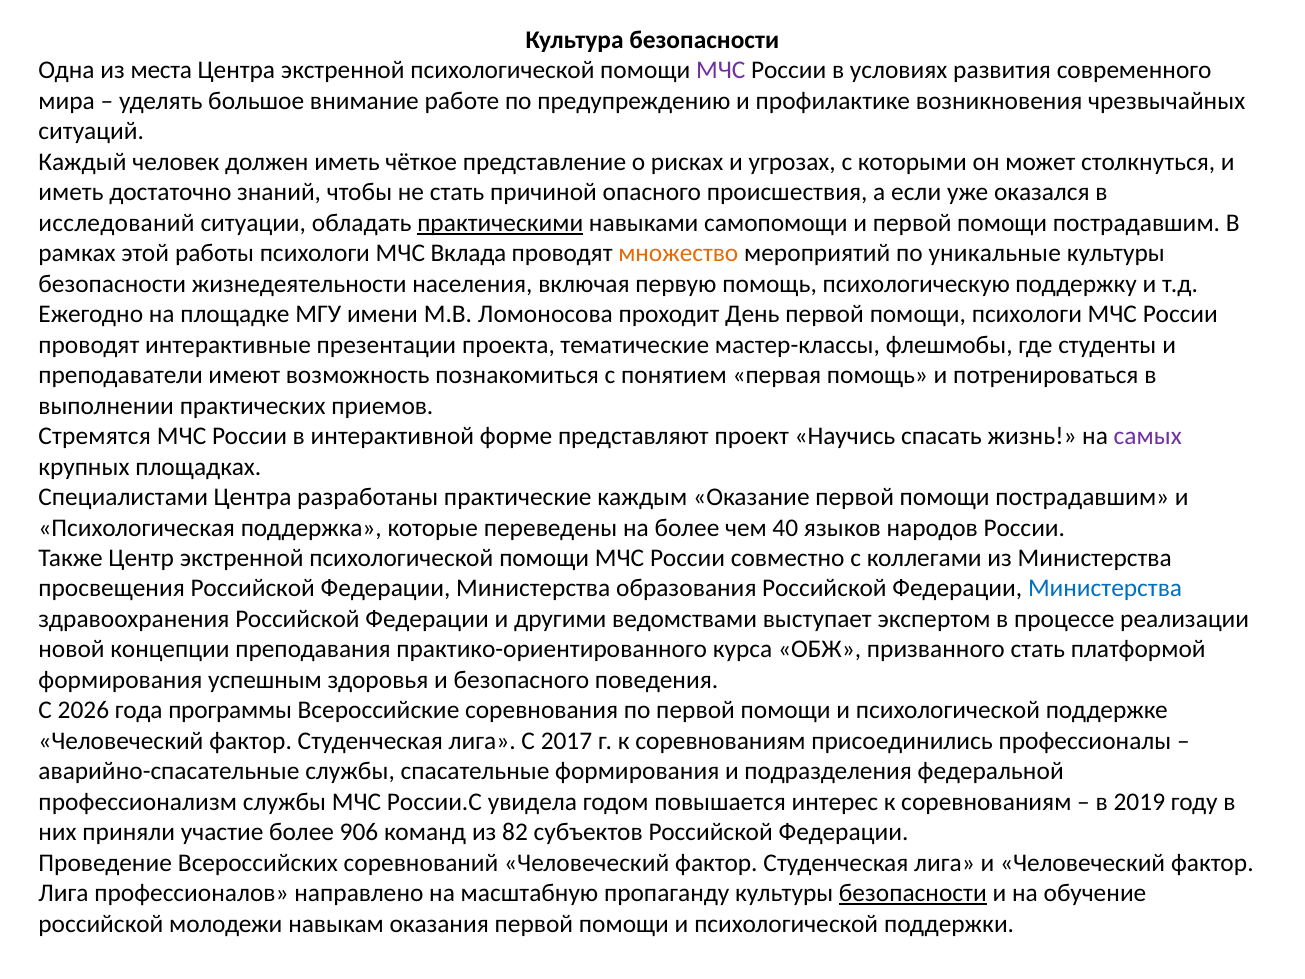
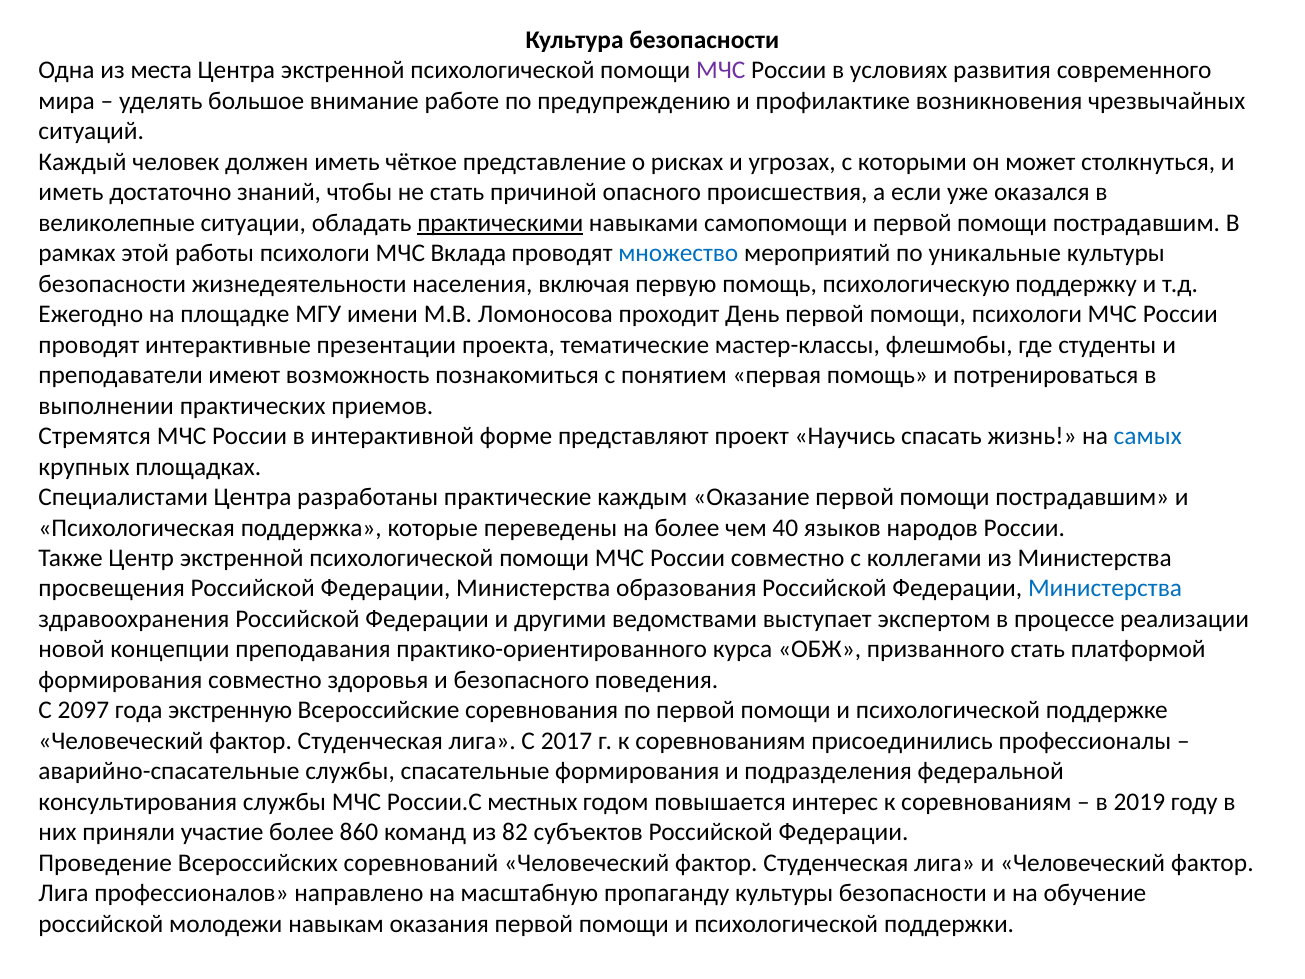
исследований: исследований -> великолепные (117, 223)
множество colour: orange -> blue (678, 253)
самых colour: purple -> blue (1148, 436)
формирования успешным: успешным -> совместно (265, 680)
2026: 2026 -> 2097 (83, 710)
программы: программы -> экстренную (230, 710)
профессионализм: профессионализм -> консультирования (138, 802)
увидела: увидела -> местных (533, 802)
906: 906 -> 860 (359, 832)
безопасности underline: present -> none (913, 893)
